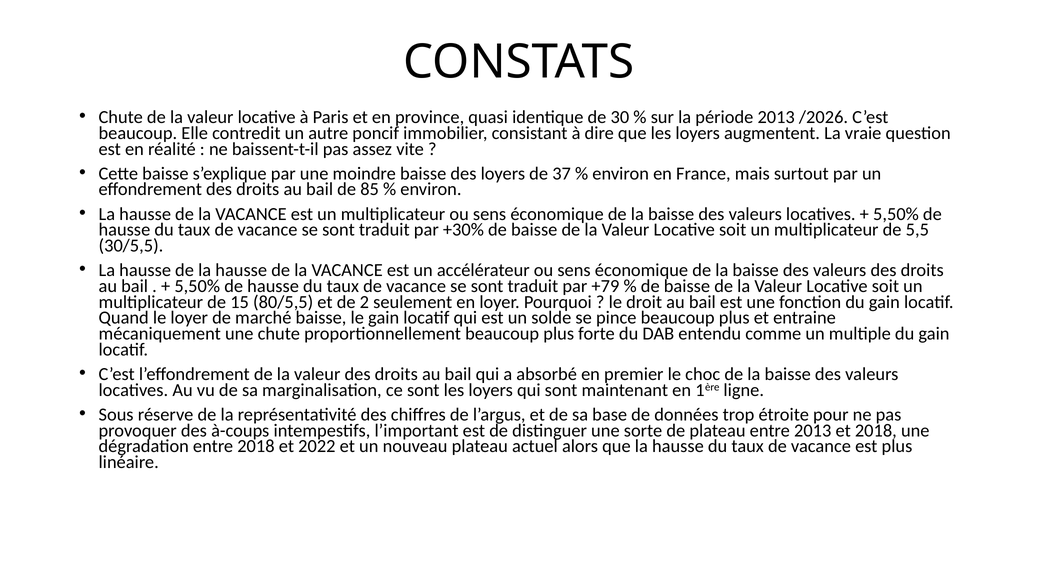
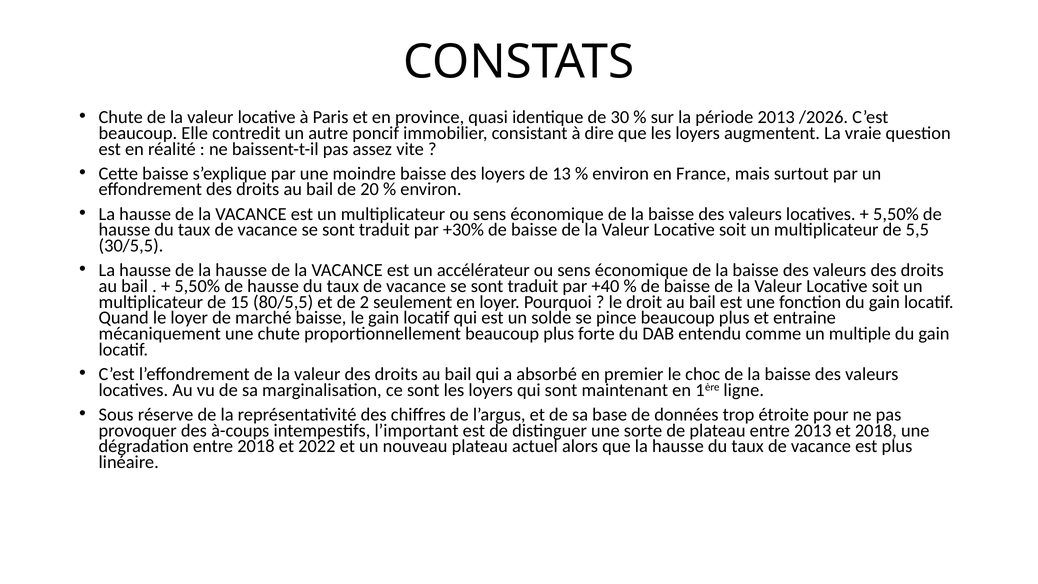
37: 37 -> 13 (562, 174)
85: 85 -> 20 (370, 189)
+79: +79 -> +40 (605, 286)
